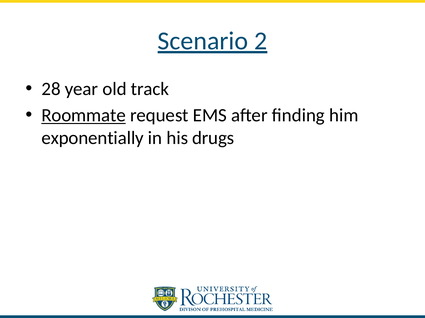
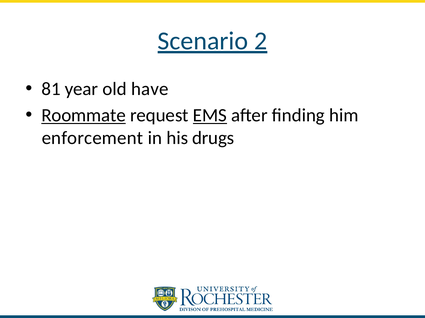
28: 28 -> 81 (51, 89)
track: track -> have (150, 89)
EMS underline: none -> present (210, 116)
exponentially: exponentially -> enforcement (92, 138)
